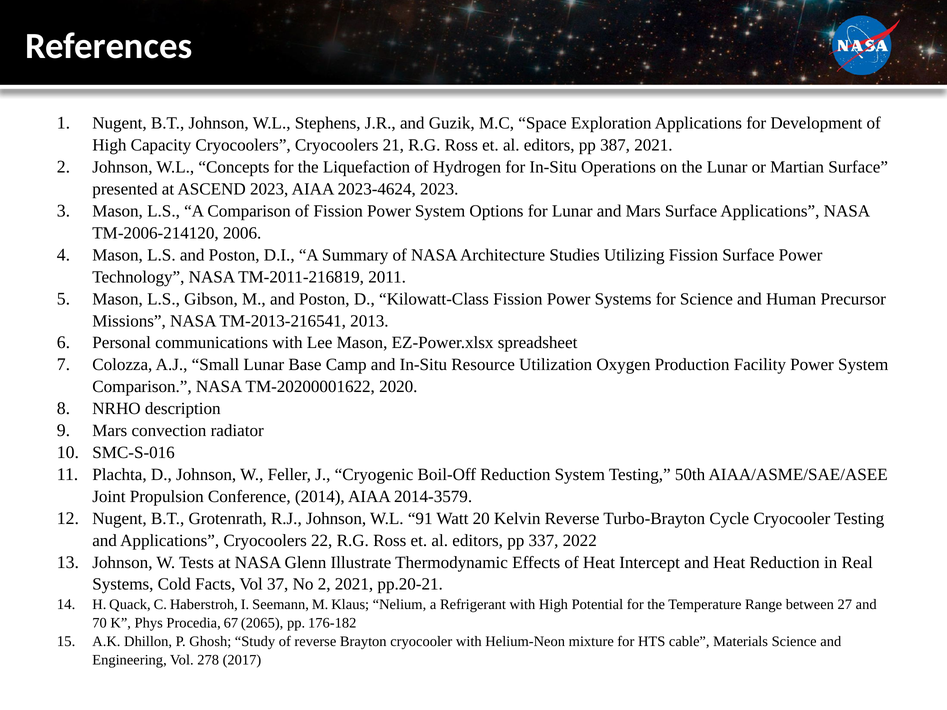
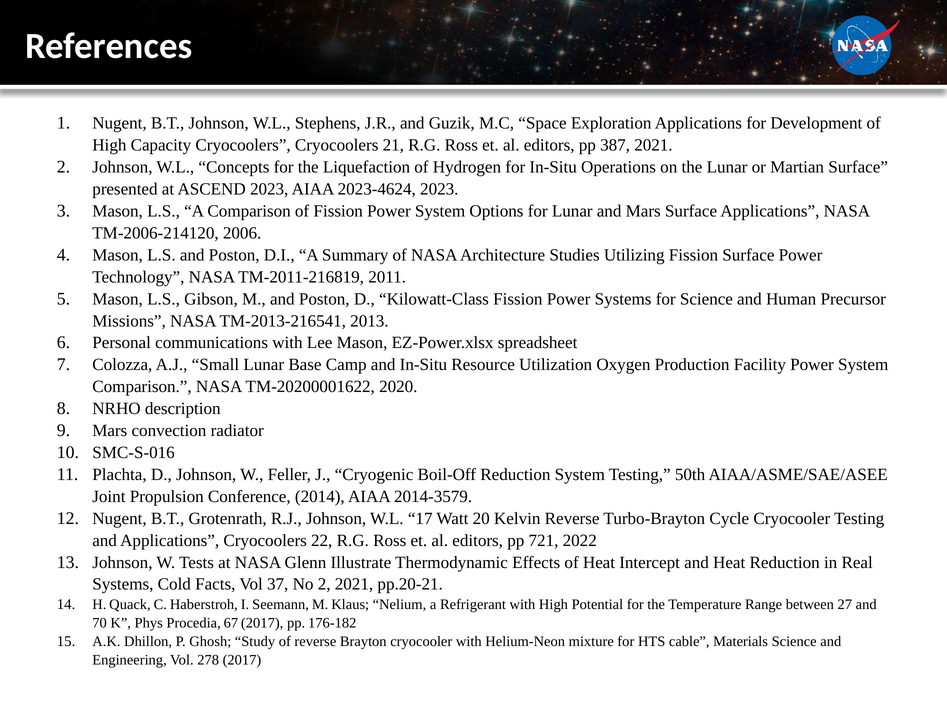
91: 91 -> 17 (420, 519)
337: 337 -> 721 (544, 541)
67 2065: 2065 -> 2017 (262, 623)
